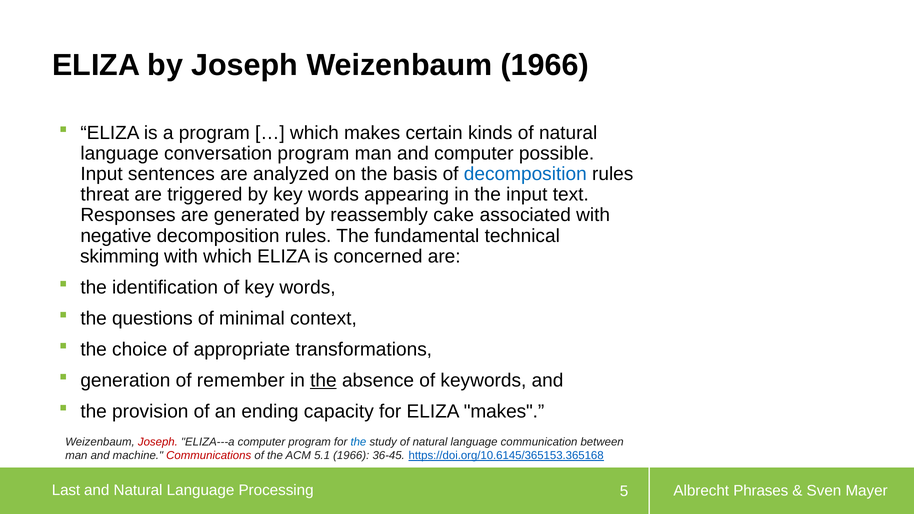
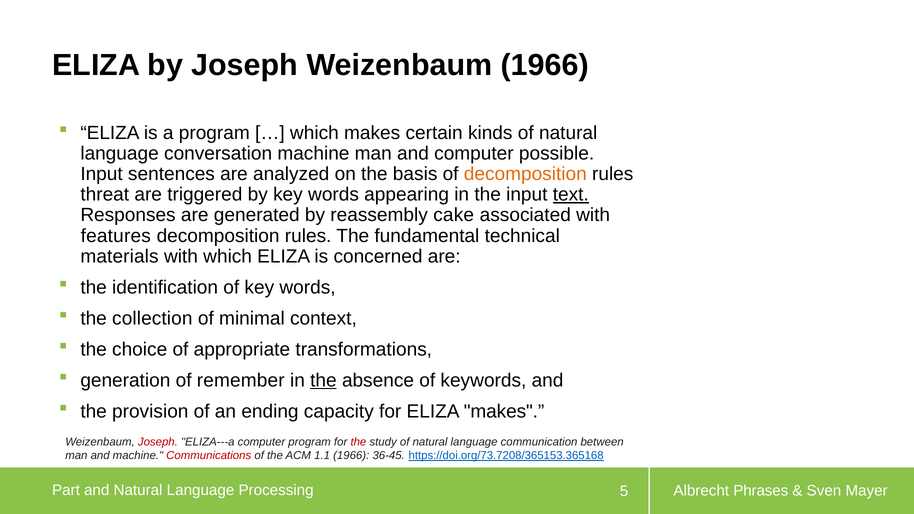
conversation program: program -> machine (313, 154)
decomposition colour: blue -> orange (525, 174)
text underline: none -> present (571, 195)
negative: negative -> features (116, 236)
skimming: skimming -> materials (120, 256)
questions: questions -> collection (152, 318)
the colour: blue -> red (358, 442)
5.1: 5.1 -> 1.1 (322, 456)
https://doi.org/10.6145/365153.365168: https://doi.org/10.6145/365153.365168 -> https://doi.org/73.7208/365153.365168 (506, 456)
Last: Last -> Part (66, 490)
